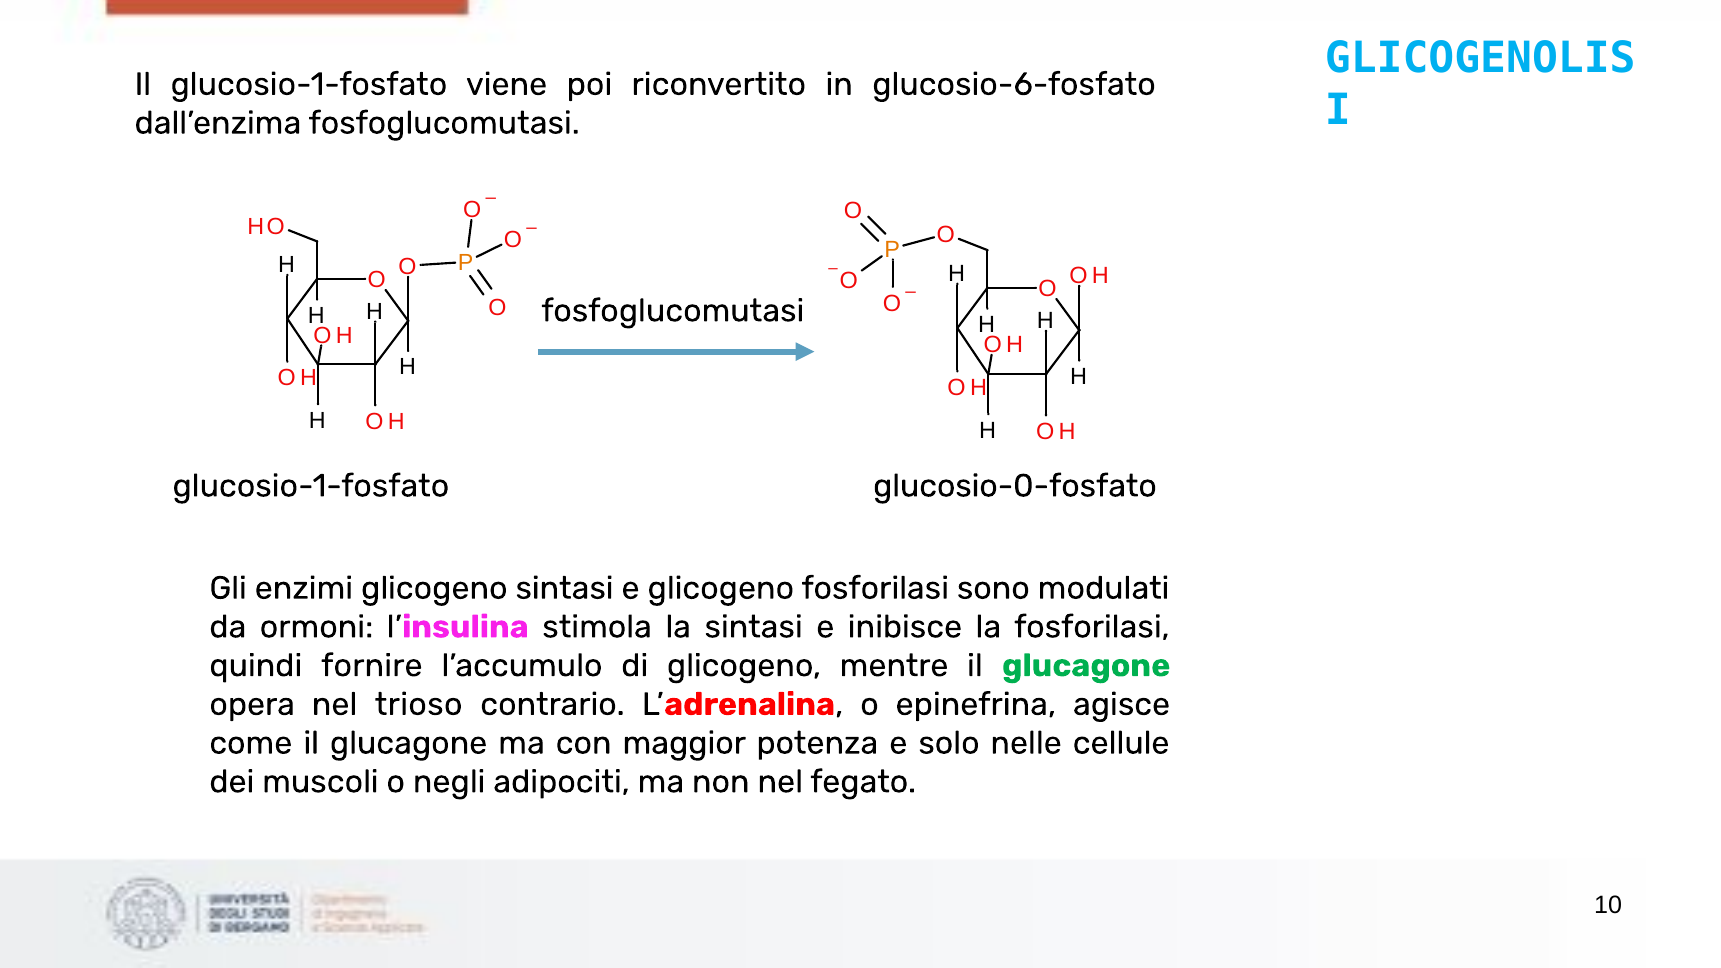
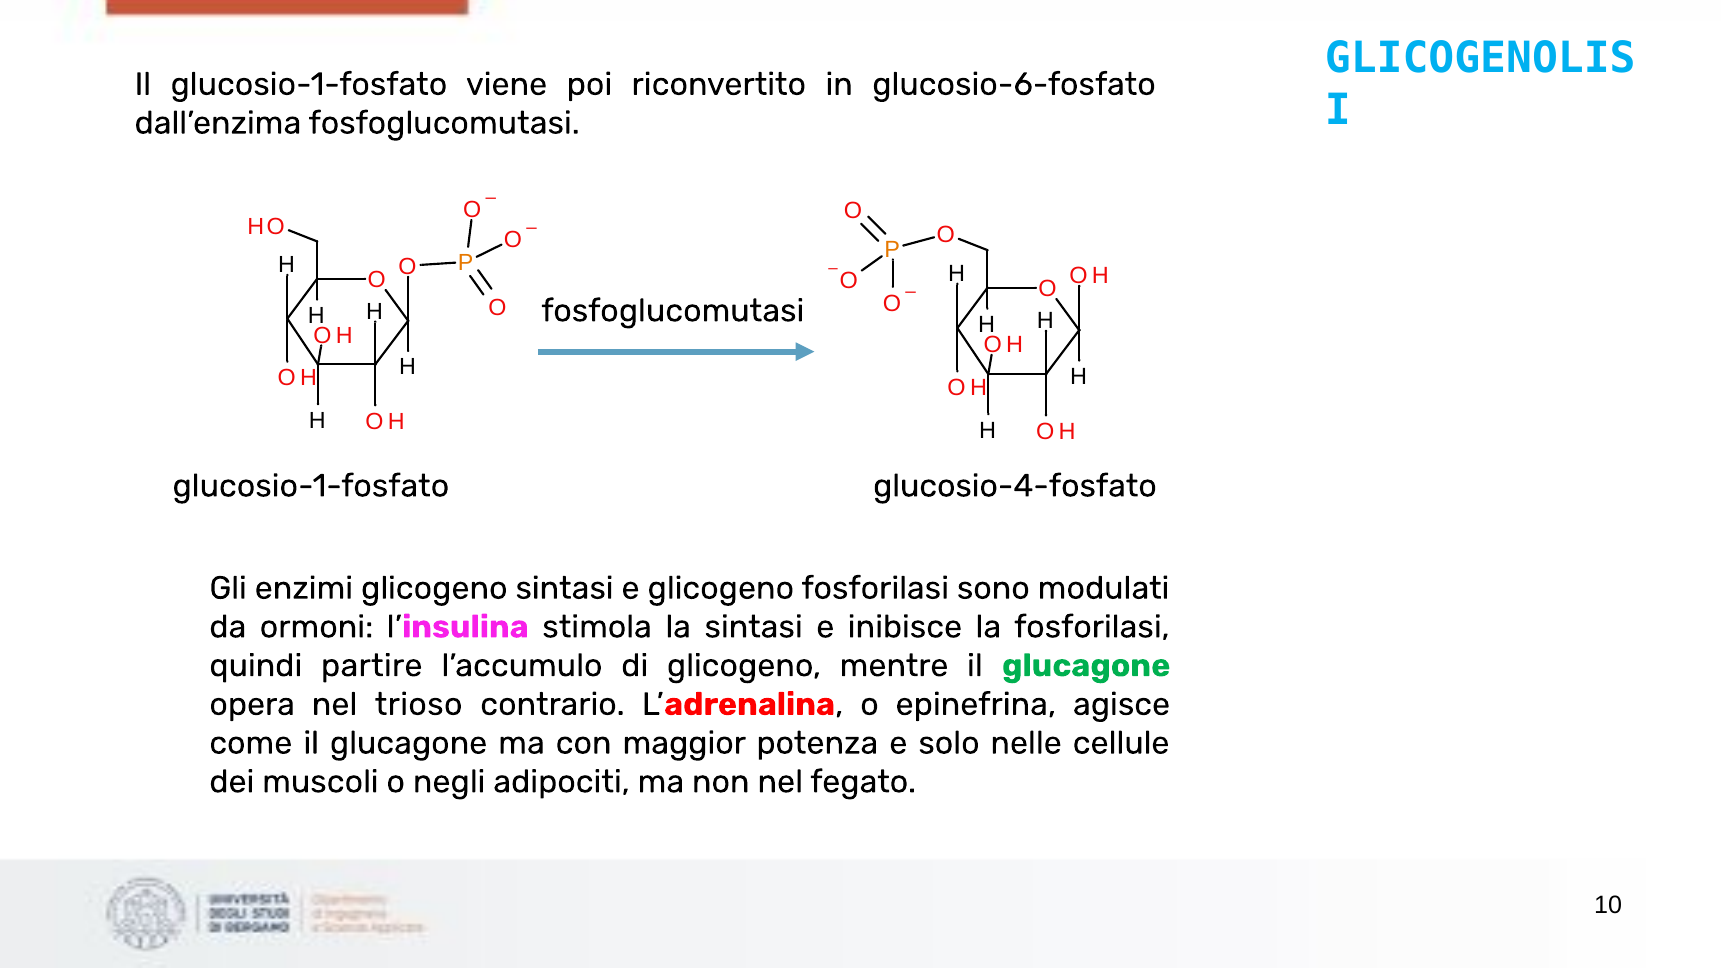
glucosio-0-fosfato: glucosio-0-fosfato -> glucosio-4-fosfato (1015, 486)
fornire: fornire -> partire (372, 666)
